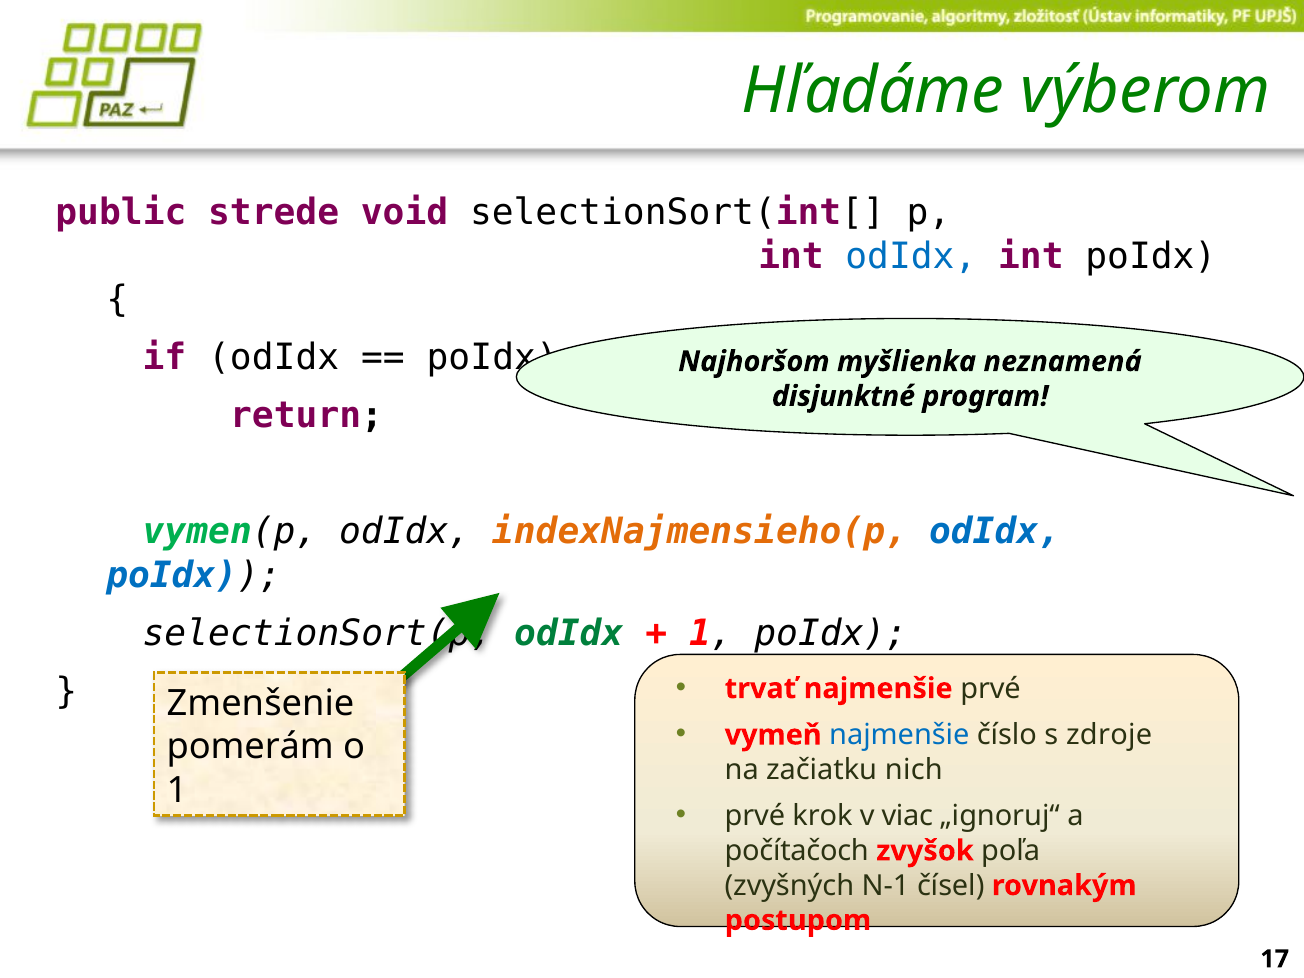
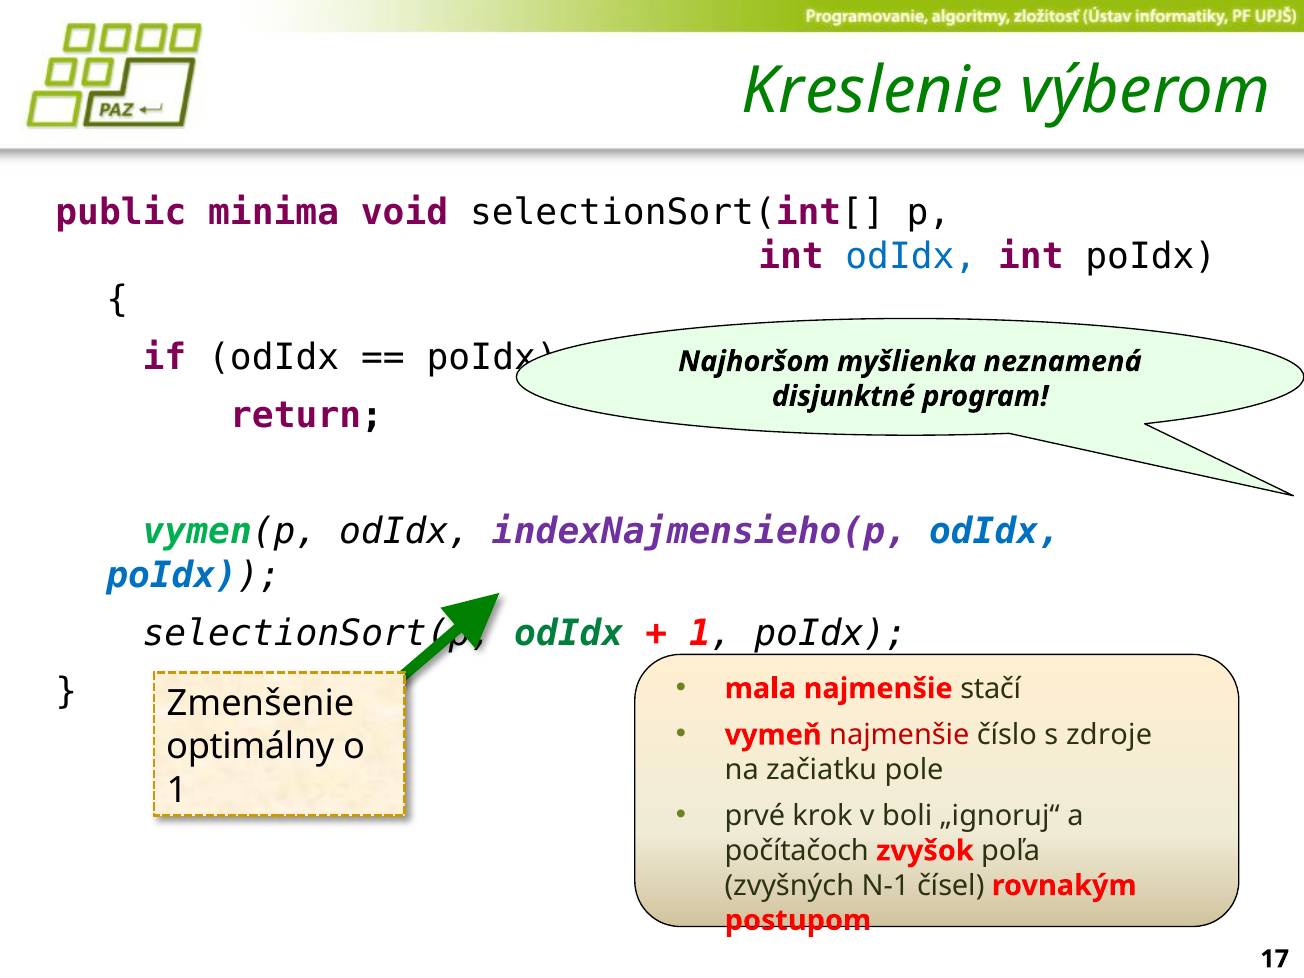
Hľadáme: Hľadáme -> Kreslenie (873, 91)
strede: strede -> minima (274, 213)
indexNajmensieho(p colour: orange -> purple (700, 532)
trvať: trvať -> mala (760, 689)
najmenšie prvé: prvé -> stačí (991, 689)
najmenšie colour: blue -> red (899, 735)
pomerám: pomerám -> optimálny (250, 747)
nich: nich -> pole (914, 770)
viac: viac -> boli (907, 816)
